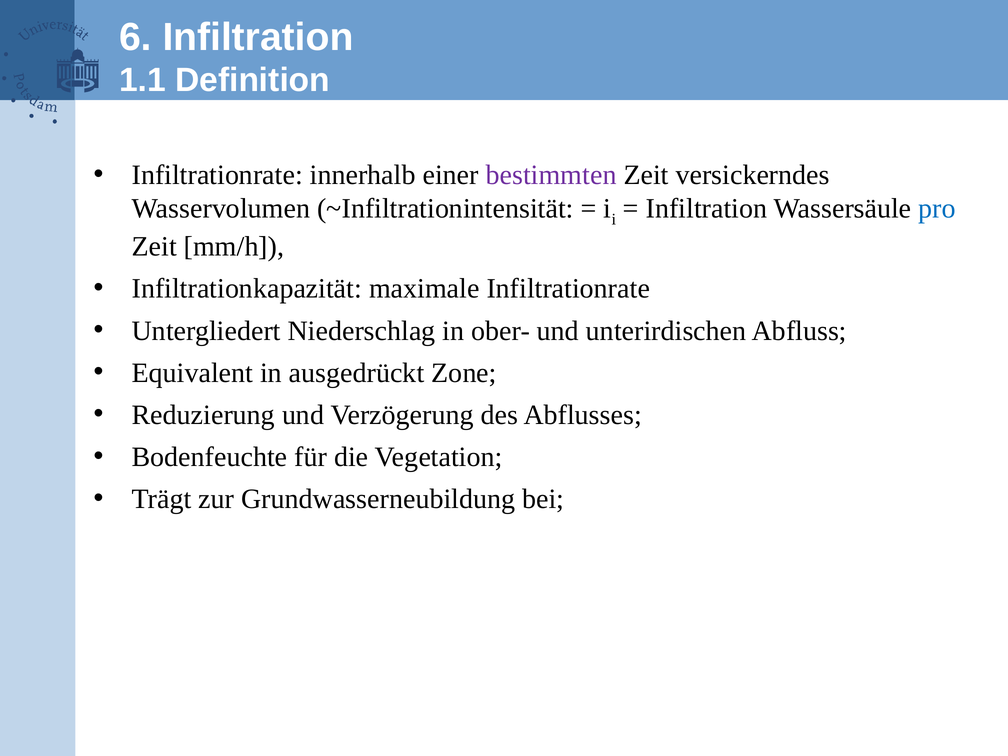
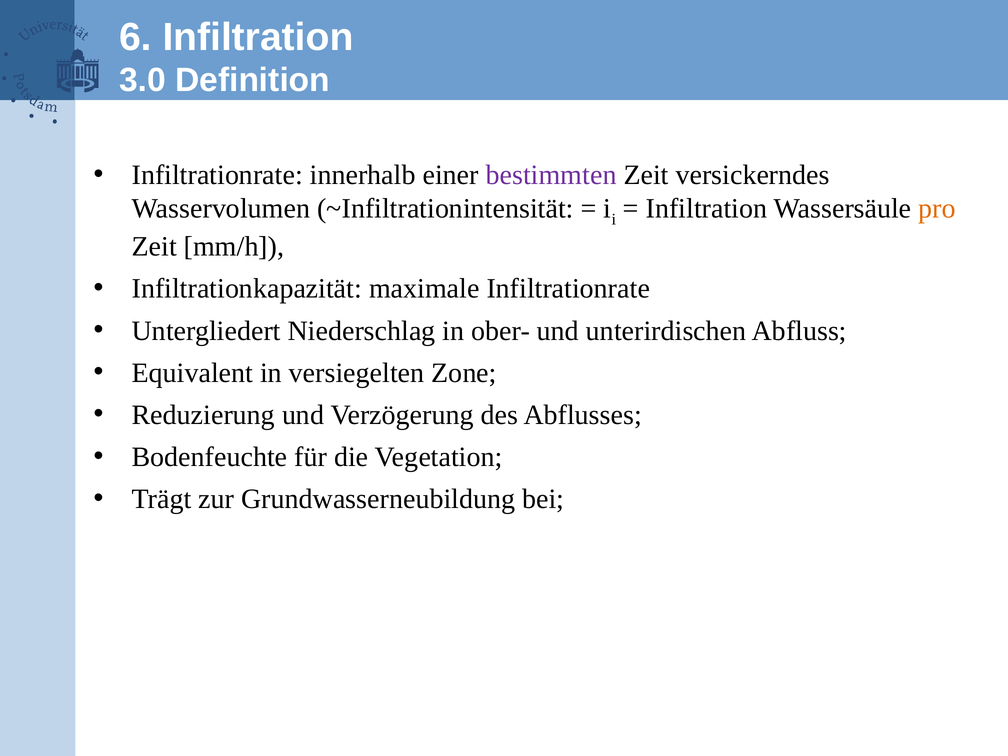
1.1: 1.1 -> 3.0 (142, 80)
pro colour: blue -> orange (937, 209)
ausgedrückt: ausgedrückt -> versiegelten (357, 373)
